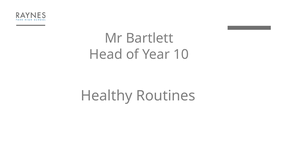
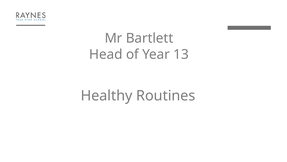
10: 10 -> 13 (181, 54)
